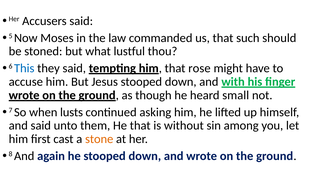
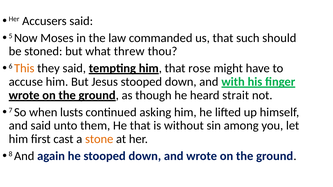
lustful: lustful -> threw (129, 51)
This colour: blue -> orange (24, 68)
small: small -> strait (236, 95)
